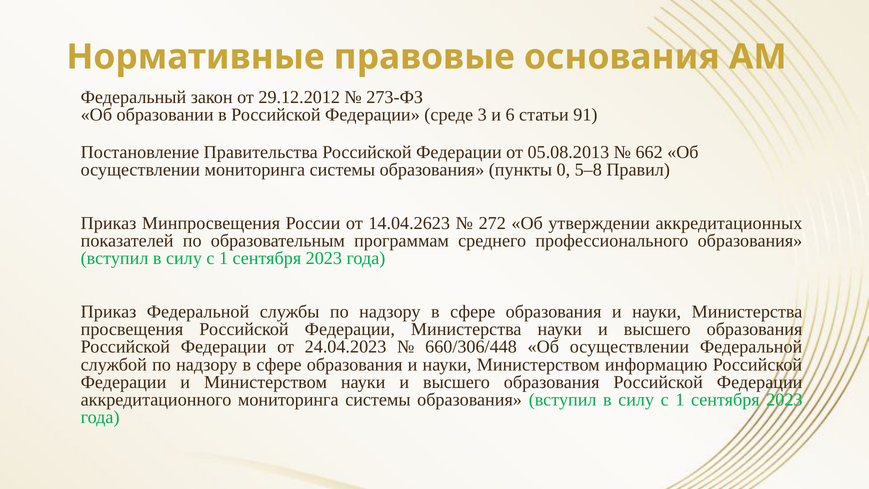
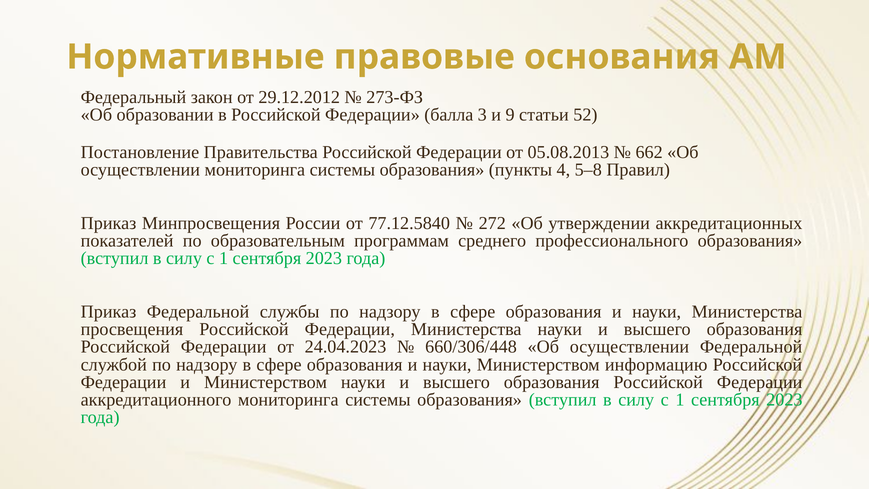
среде: среде -> балла (449, 115)
6: 6 -> 9 (510, 115)
91: 91 -> 52 (585, 115)
0: 0 -> 4 (563, 170)
14.04.2623: 14.04.2623 -> 77.12.5840 (409, 223)
